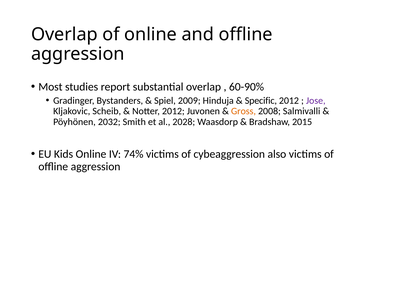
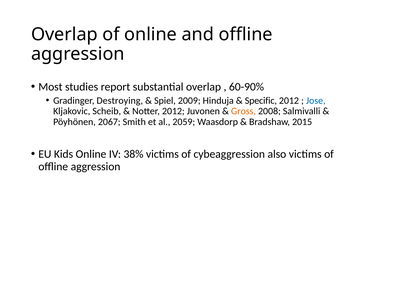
Bystanders: Bystanders -> Destroying (120, 100)
Jose colour: purple -> blue (316, 100)
2032: 2032 -> 2067 (109, 122)
2028: 2028 -> 2059 (184, 122)
74%: 74% -> 38% (133, 154)
